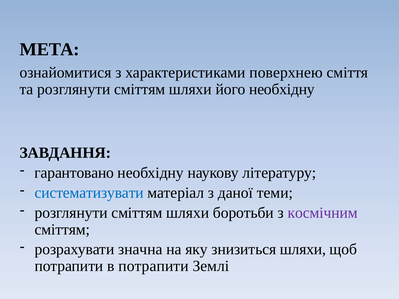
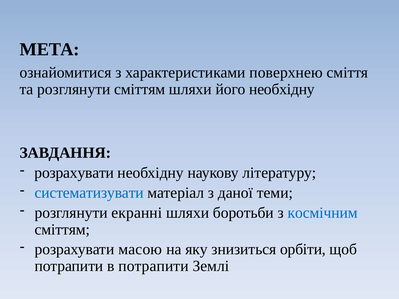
гарантовано: гарантовано -> розрахувати (74, 173)
сміттям: сміттям -> екранні (137, 213)
космічним colour: purple -> blue (323, 213)
значна: значна -> масою (140, 250)
знизиться шляхи: шляхи -> орбіти (303, 250)
